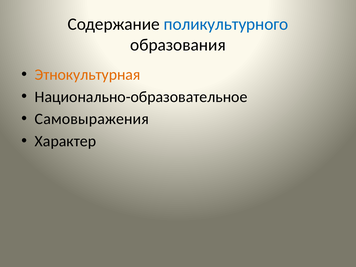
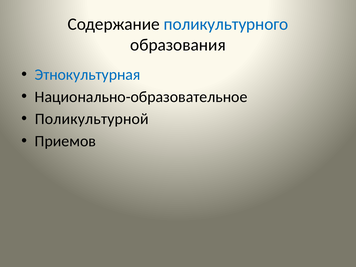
Этнокультурная colour: orange -> blue (88, 75)
Самовыражения: Самовыражения -> Поликультурной (92, 119)
Характер: Характер -> Приемов (65, 141)
